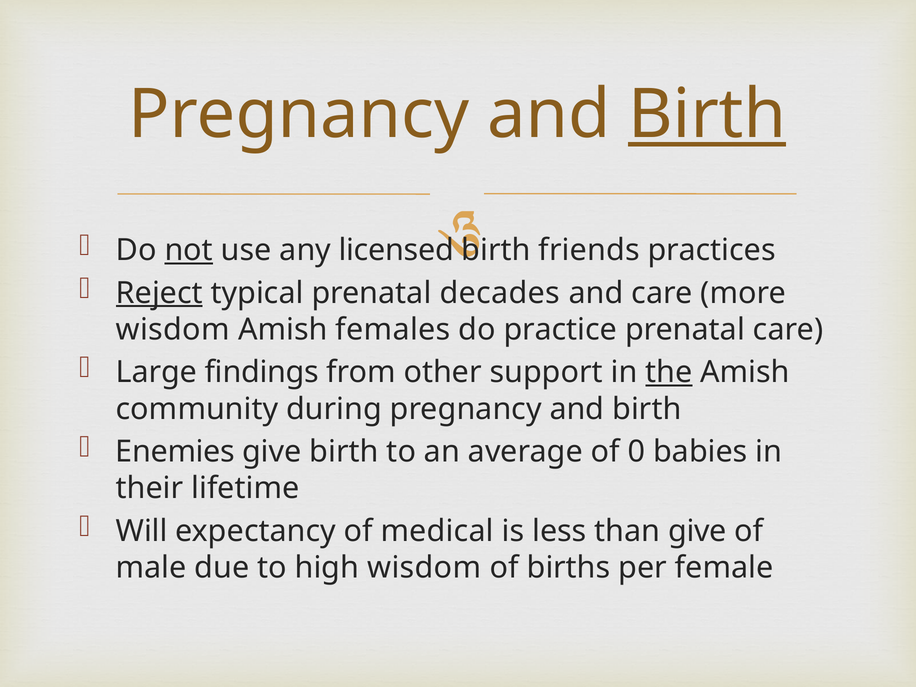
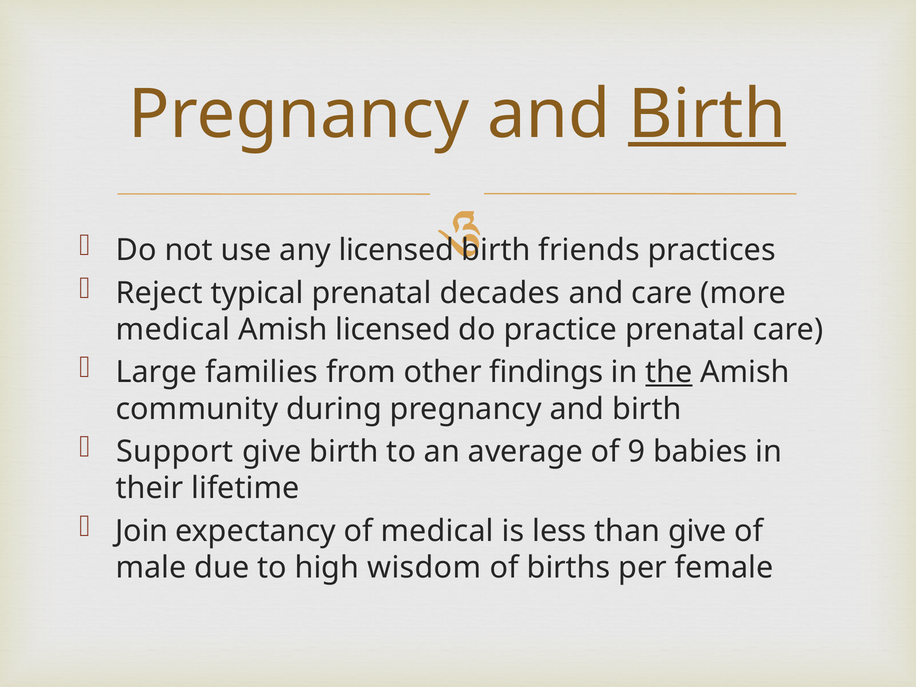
not underline: present -> none (189, 250)
Reject underline: present -> none (159, 293)
wisdom: wisdom -> medical (173, 330)
Amish females: females -> licensed (393, 330)
findings: findings -> families (262, 372)
support: support -> findings (546, 372)
Enemies: Enemies -> Support (175, 452)
0: 0 -> 9 (636, 452)
Will: Will -> Join (142, 531)
